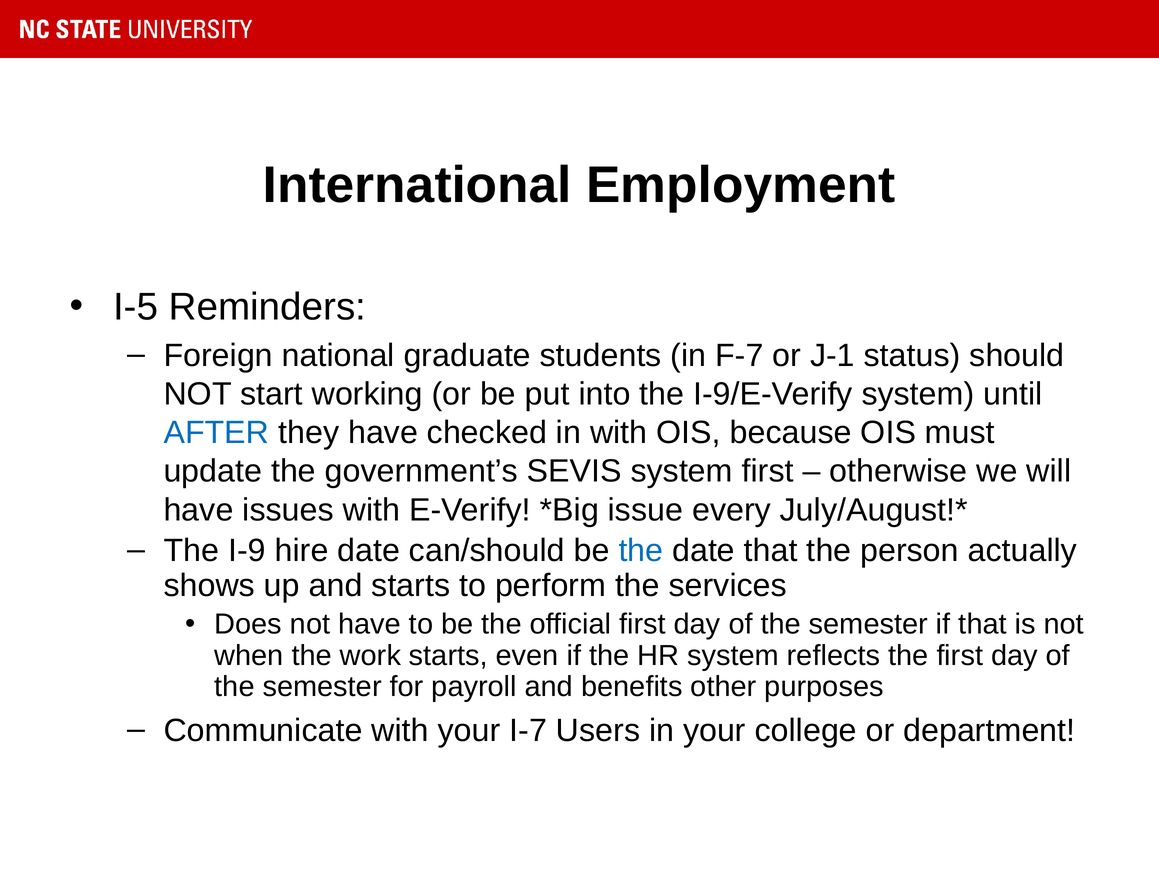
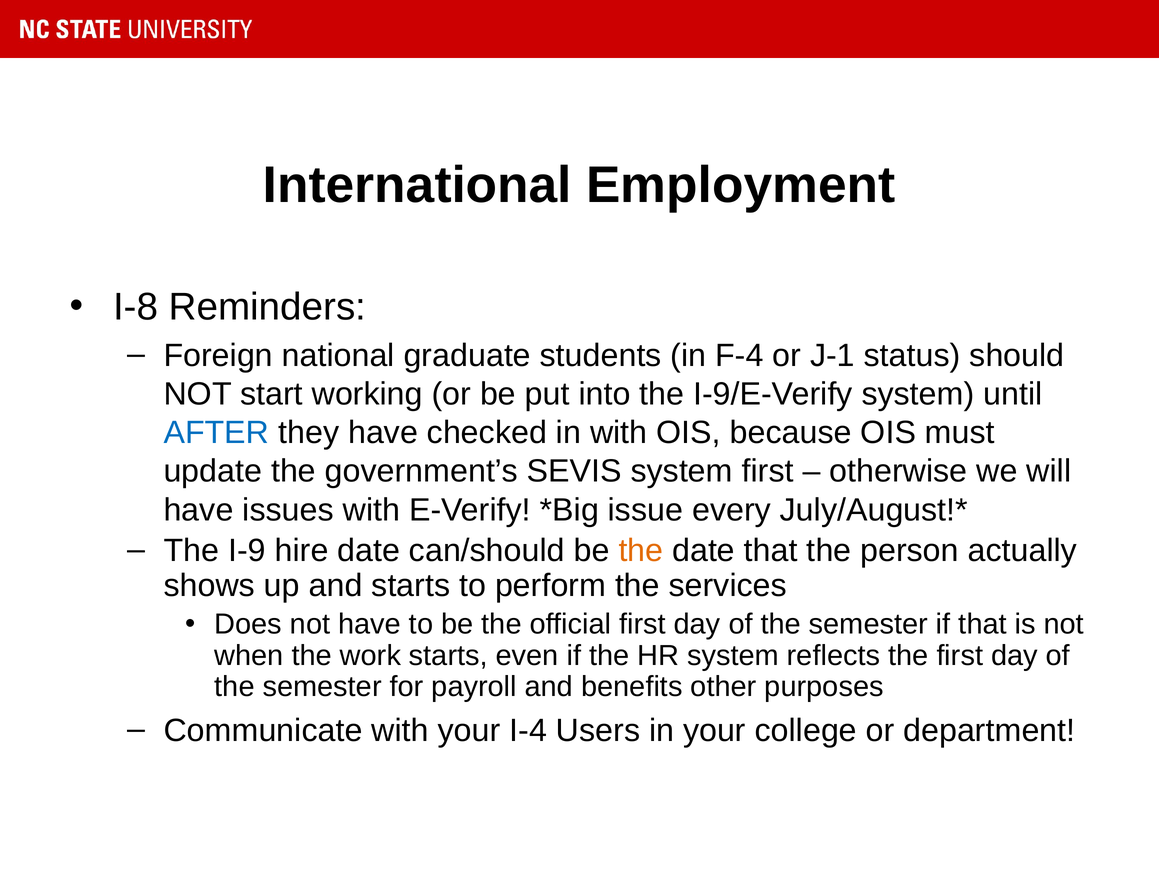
I-5: I-5 -> I-8 (136, 307)
F-7: F-7 -> F-4 (739, 356)
the colour: blue -> orange (641, 551)
I-7: I-7 -> I-4 (528, 731)
